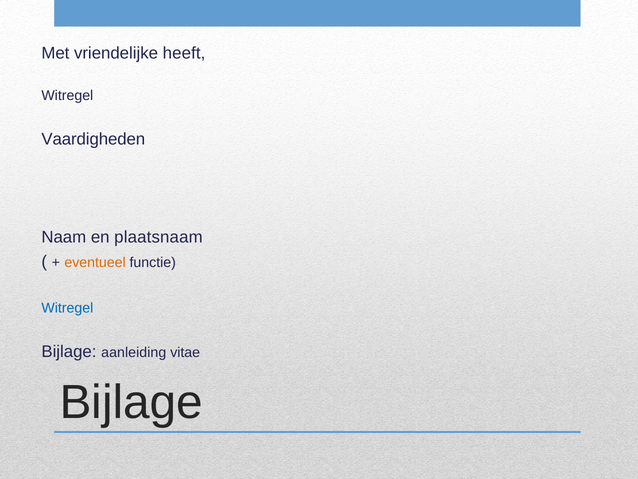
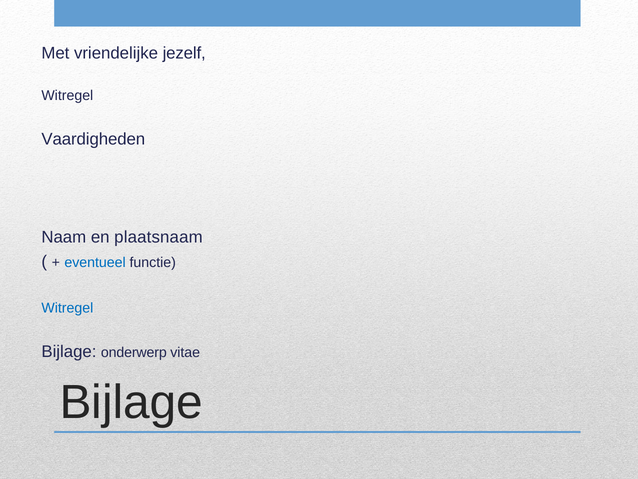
heeft: heeft -> jezelf (184, 53)
eventueel colour: orange -> blue (95, 262)
aanleiding: aanleiding -> onderwerp (134, 352)
